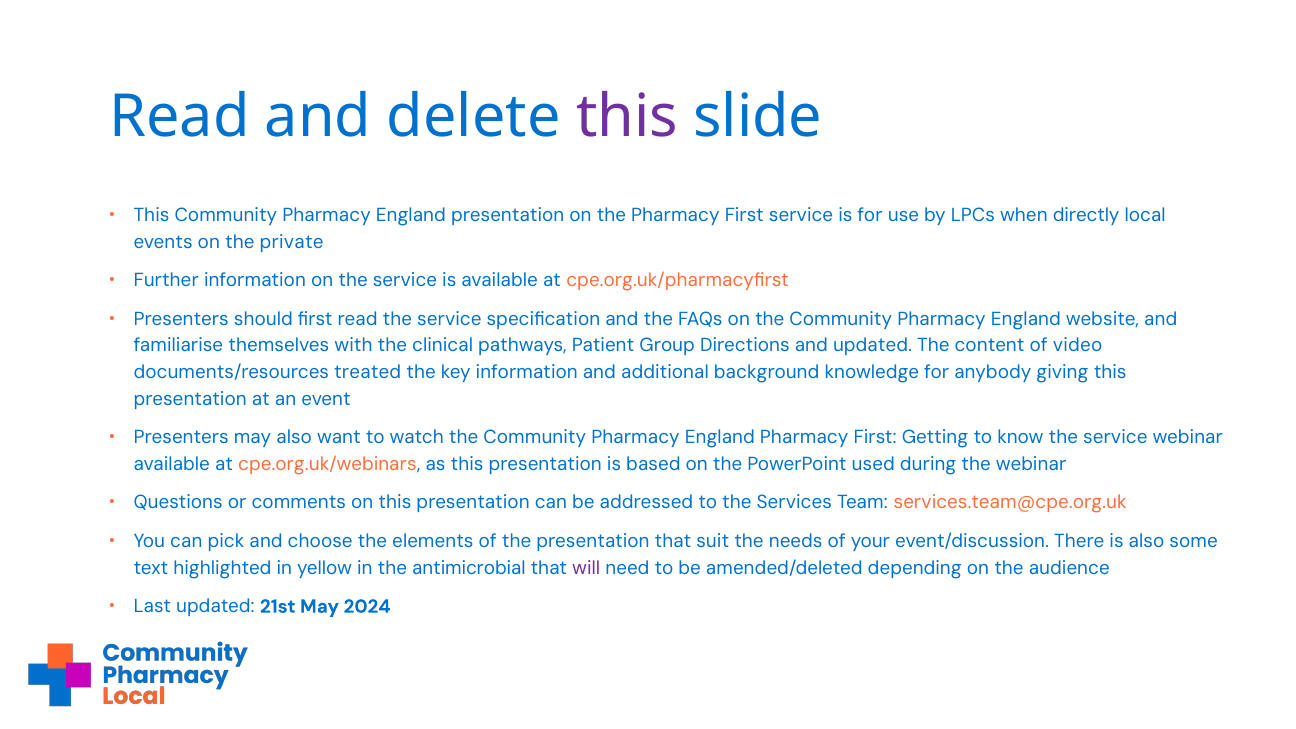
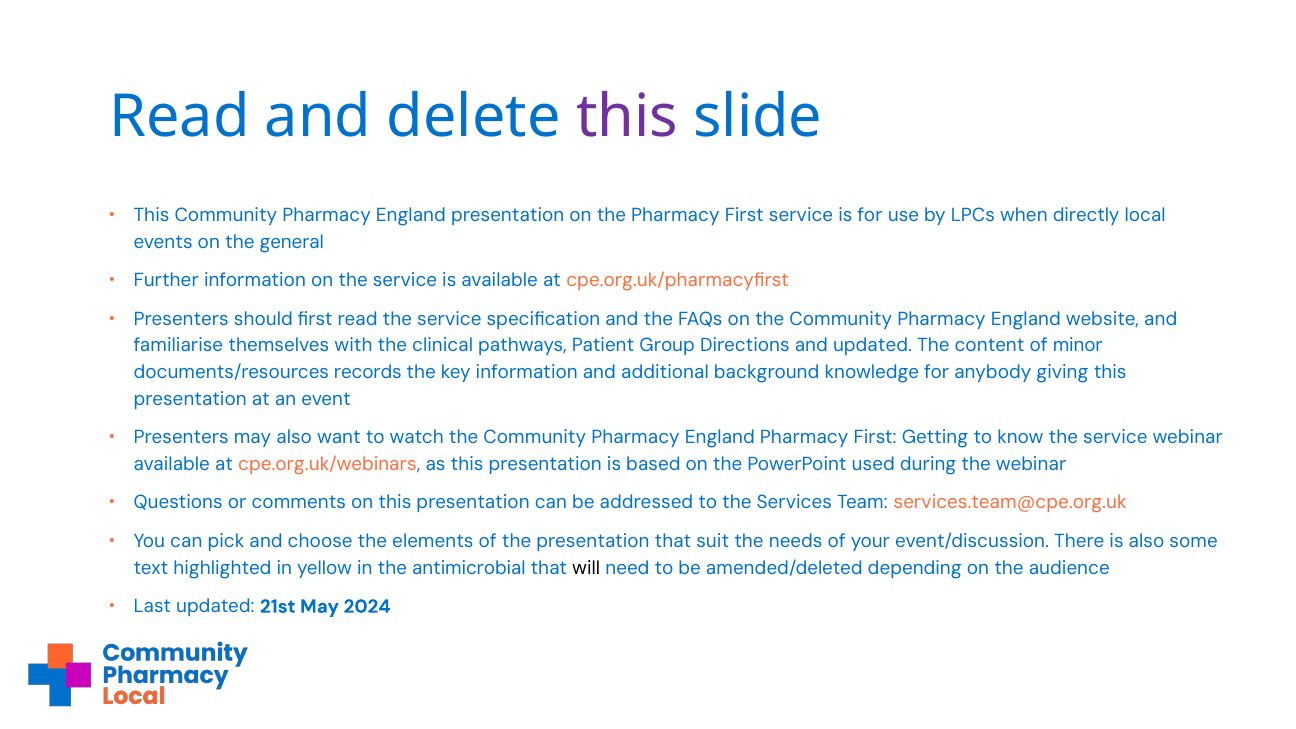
private: private -> general (292, 242)
video: video -> minor (1078, 346)
treated: treated -> records (368, 372)
will colour: purple -> black (586, 568)
